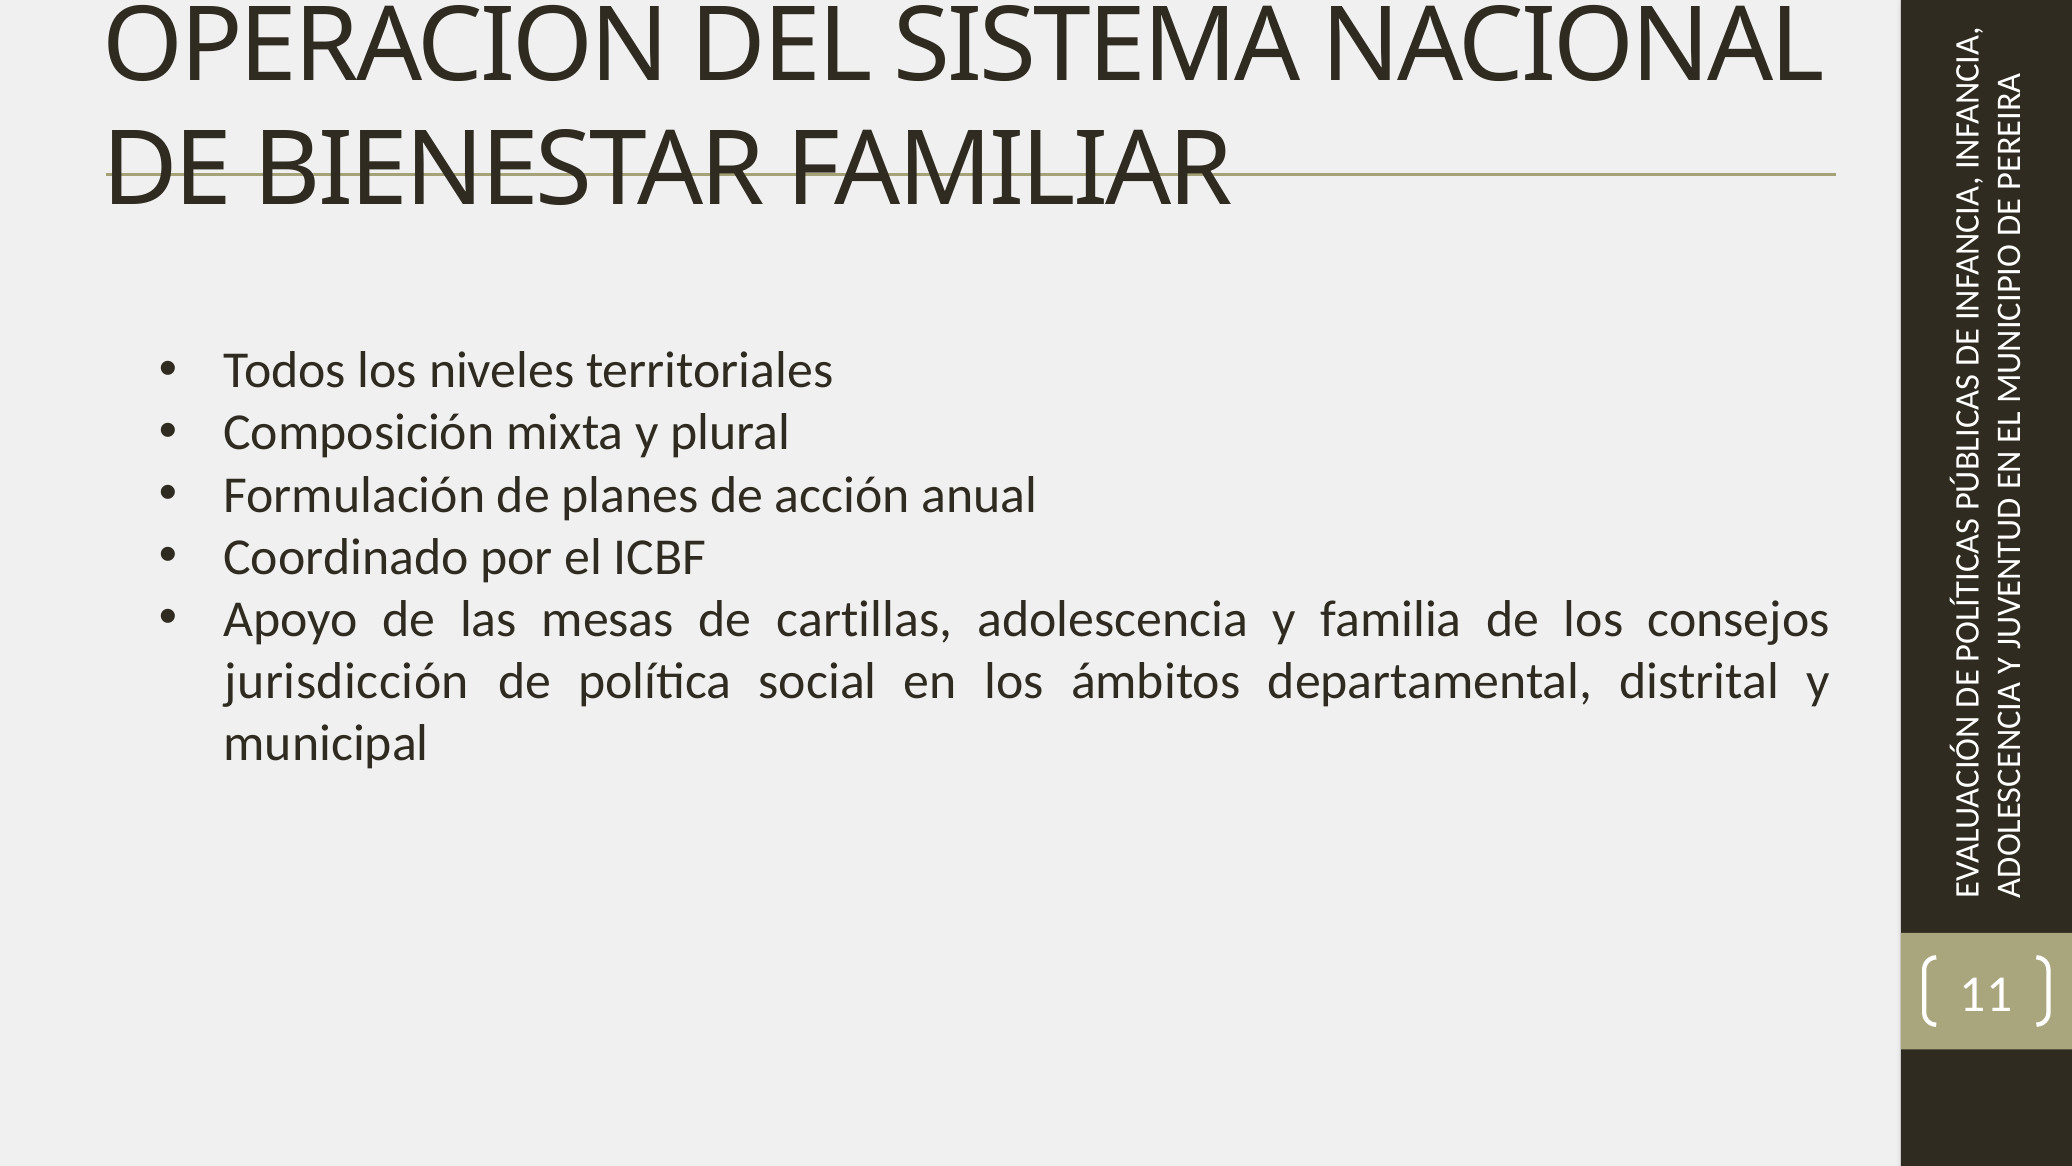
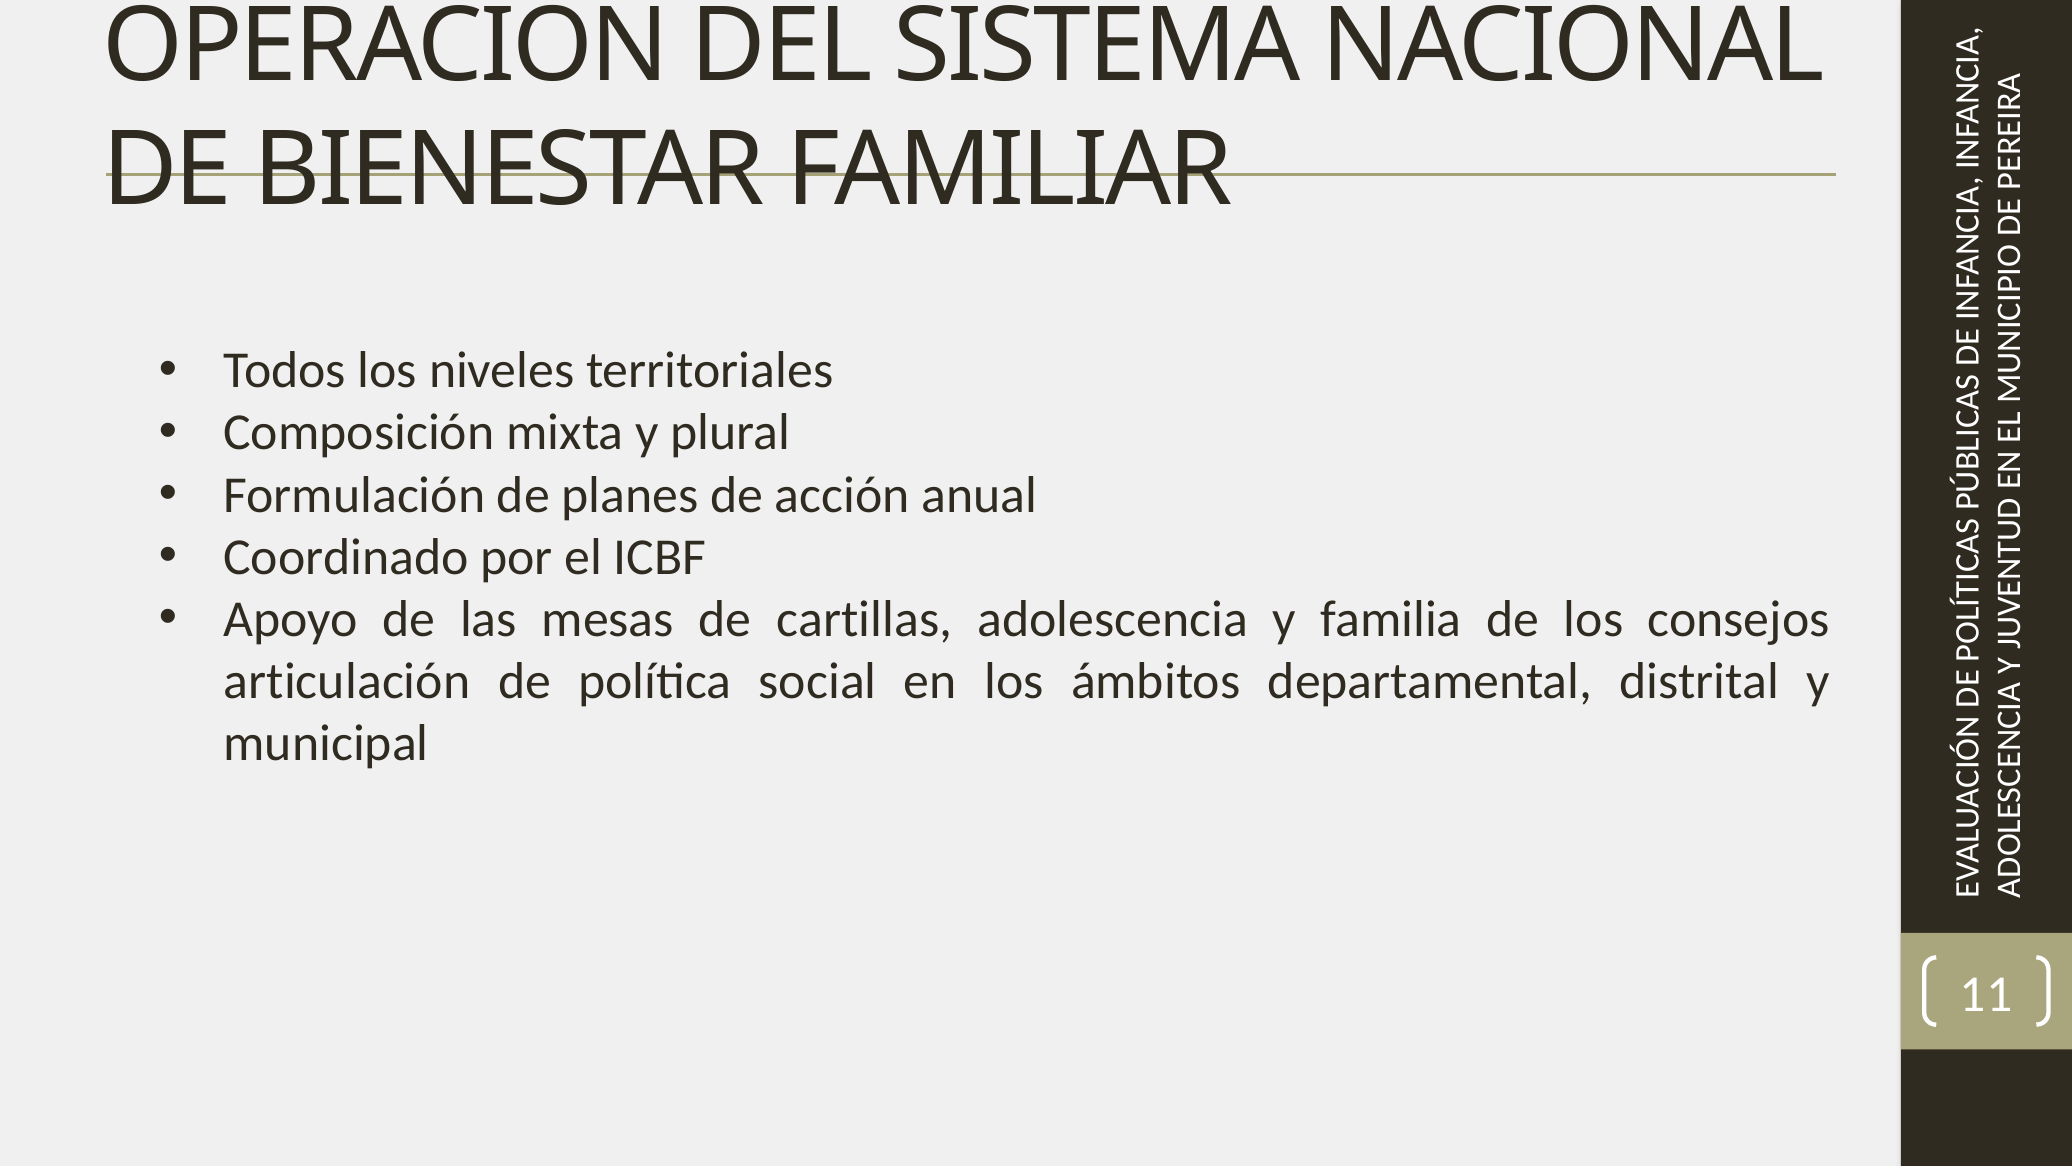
jurisdicción: jurisdicción -> articulación (347, 681)
